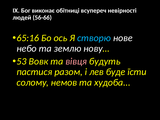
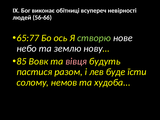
65:16: 65:16 -> 65:77 (28, 38)
створю colour: light blue -> light green (94, 38)
53: 53 -> 85 (22, 61)
